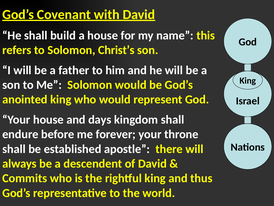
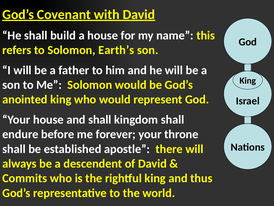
Christ’s: Christ’s -> Earth’s (116, 50)
and days: days -> shall (100, 119)
